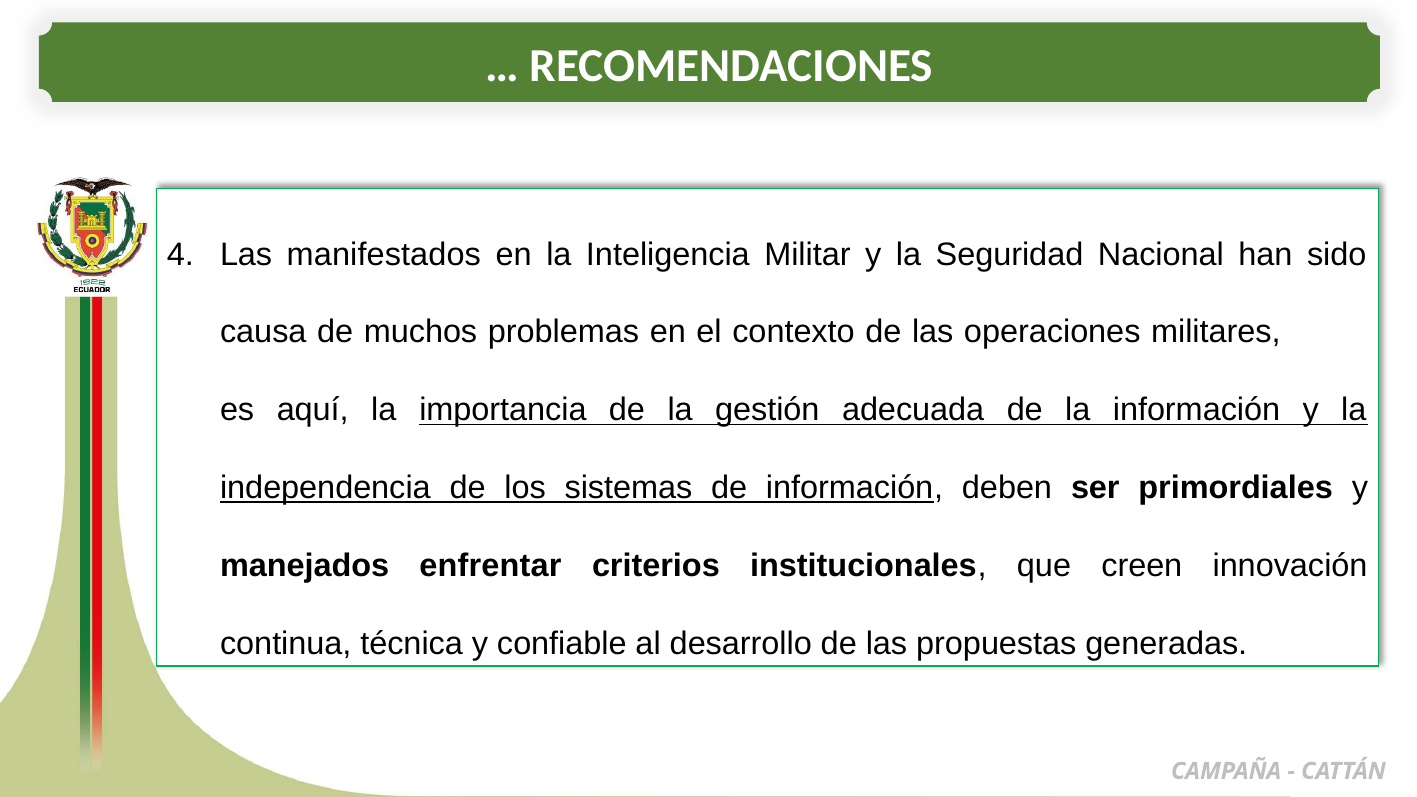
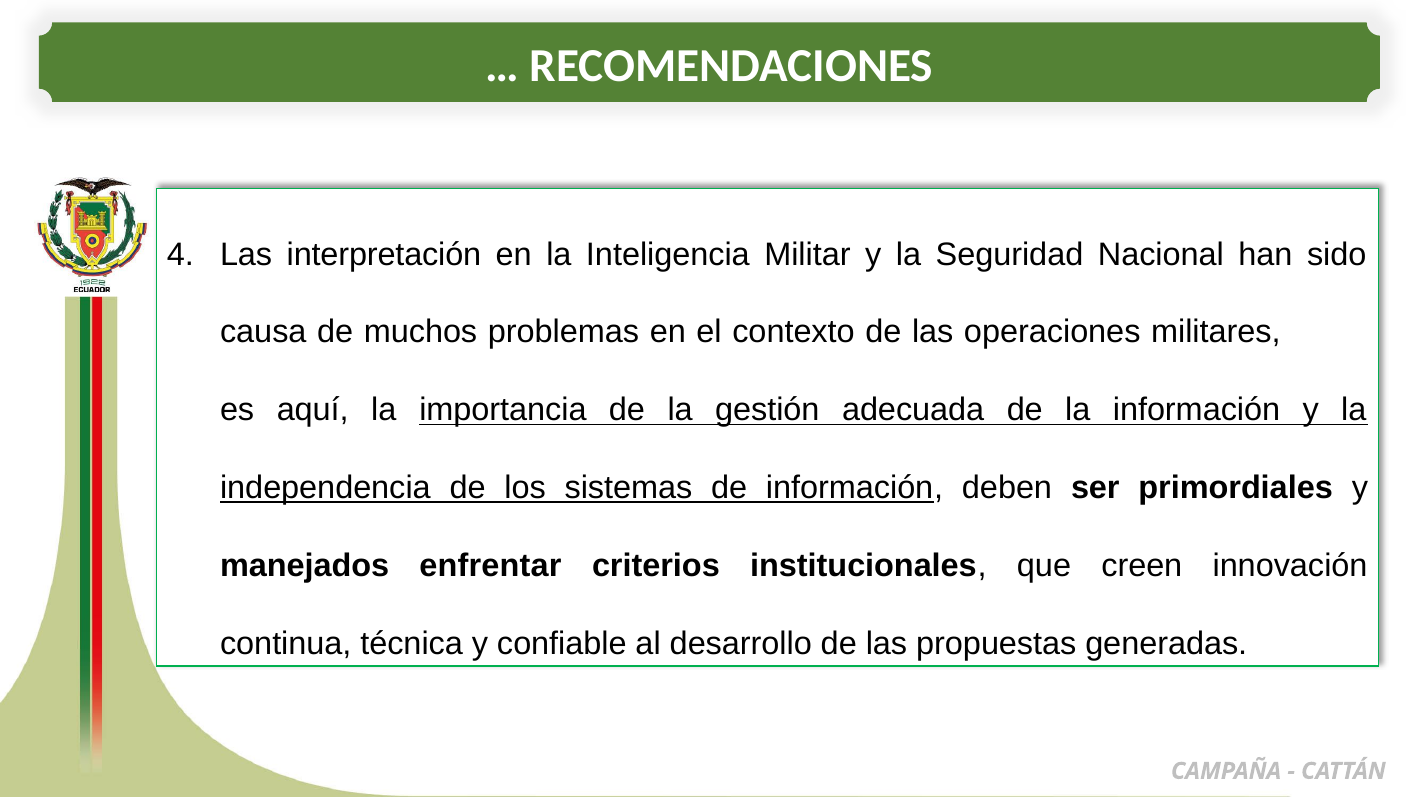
manifestados: manifestados -> interpretación (384, 254)
